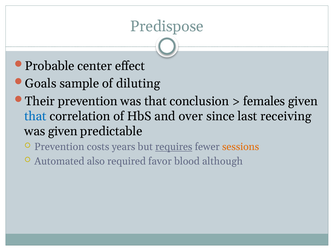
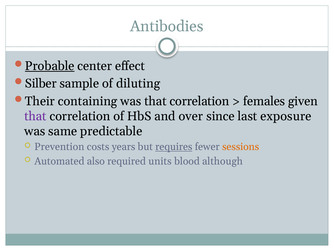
Predispose: Predispose -> Antibodies (167, 26)
Probable underline: none -> present (50, 66)
Goals: Goals -> Silber (41, 83)
Their prevention: prevention -> containing (88, 101)
was that conclusion: conclusion -> correlation (199, 101)
that colour: blue -> purple (35, 116)
receiving: receiving -> exposure (286, 116)
was given: given -> same (63, 131)
favor: favor -> units (160, 161)
